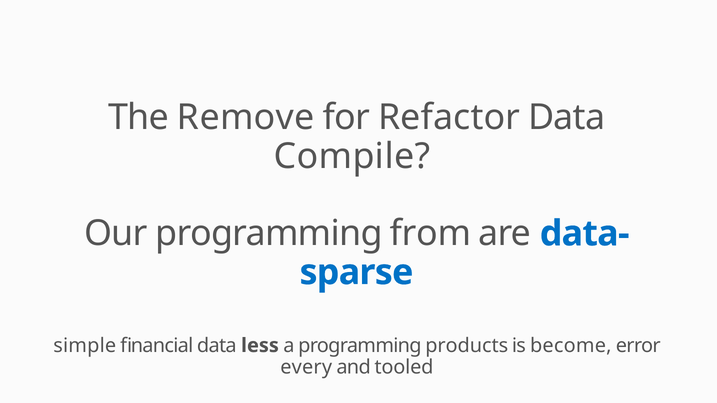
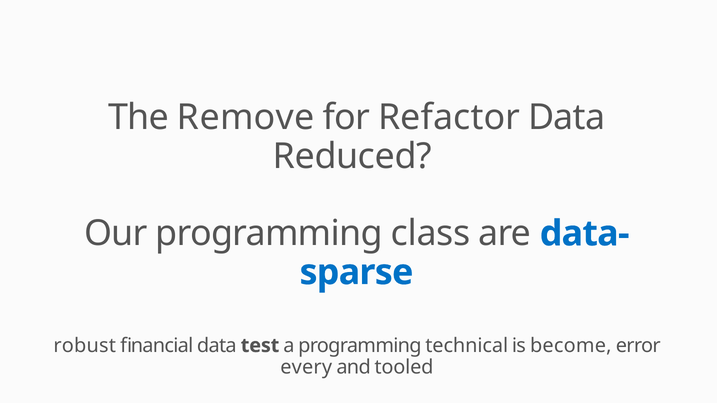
Compile: Compile -> Reduced (352, 156)
from: from -> class (431, 234)
simple: simple -> robust (85, 346)
less: less -> test (260, 346)
products: products -> technical (467, 346)
